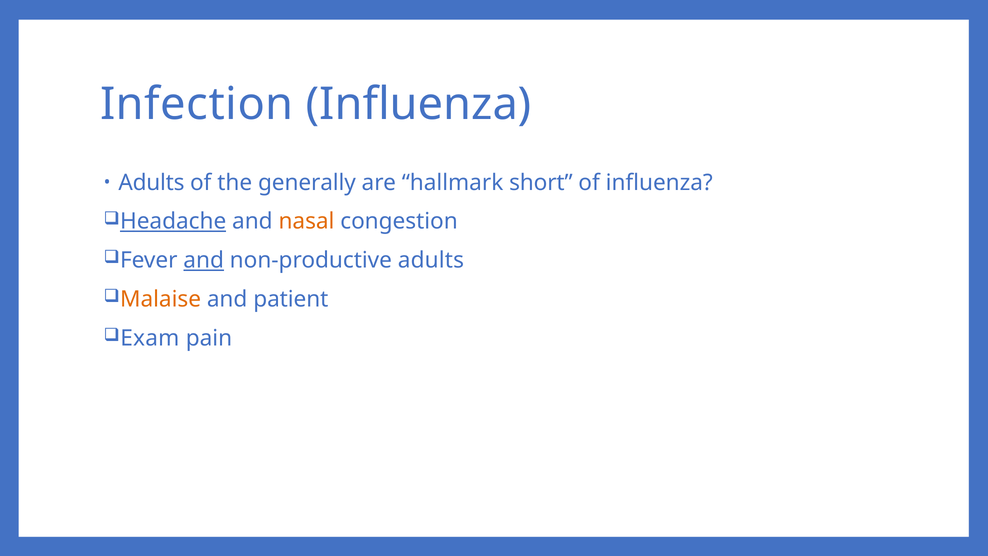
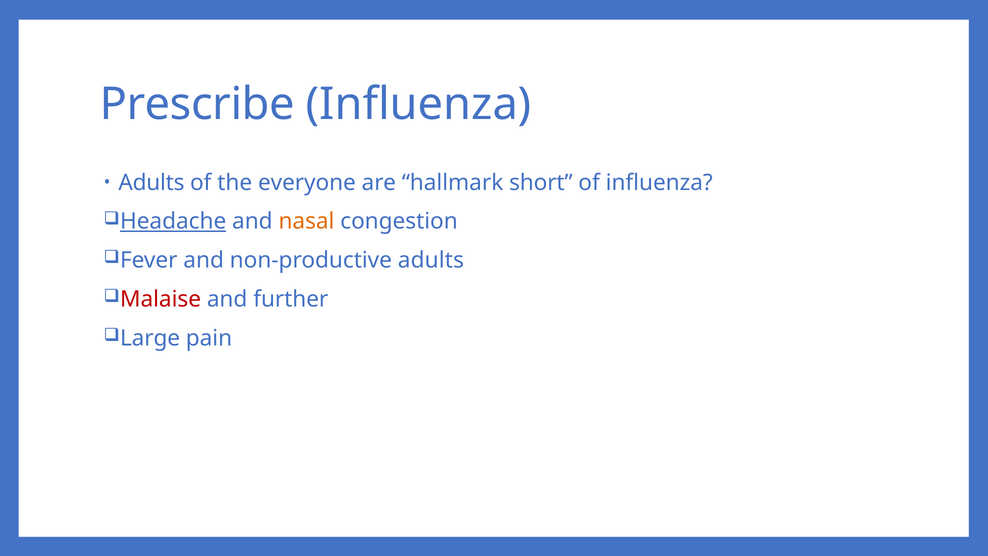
Infection: Infection -> Prescribe (197, 104)
generally: generally -> everyone (307, 183)
and underline: present -> none (204, 260)
Malaise colour: orange -> red (161, 299)
patient: patient -> further (291, 299)
Exam: Exam -> Large (150, 338)
